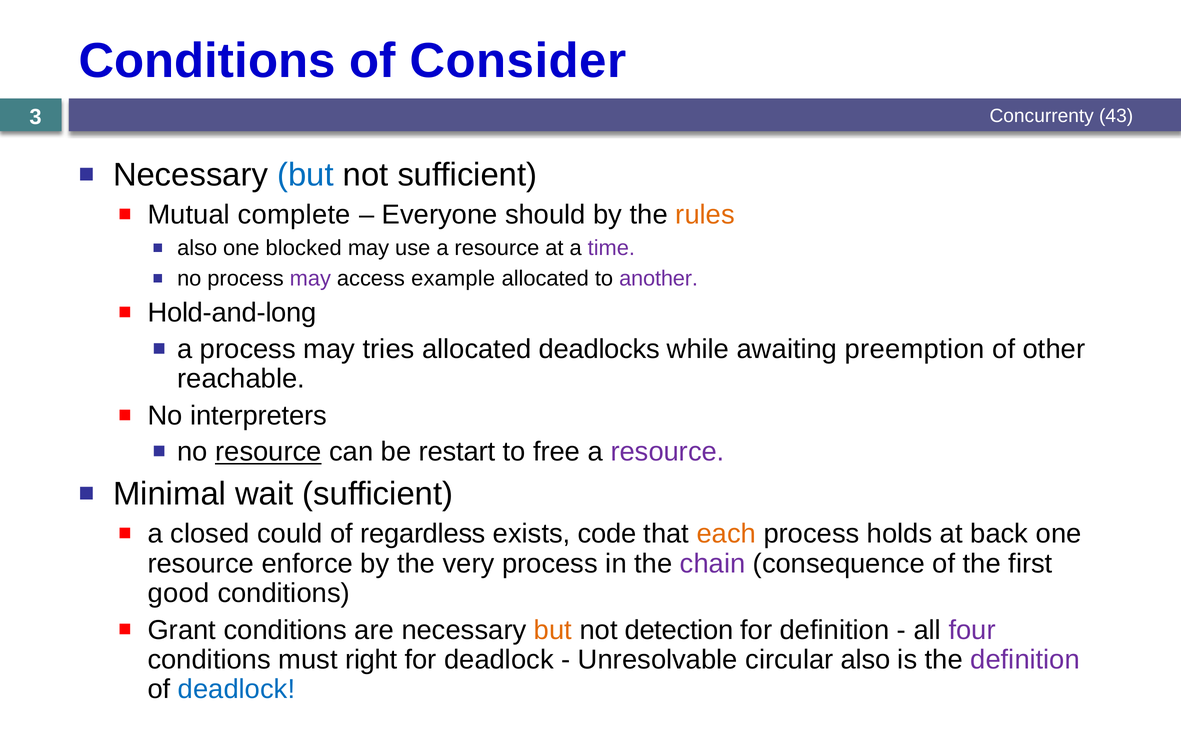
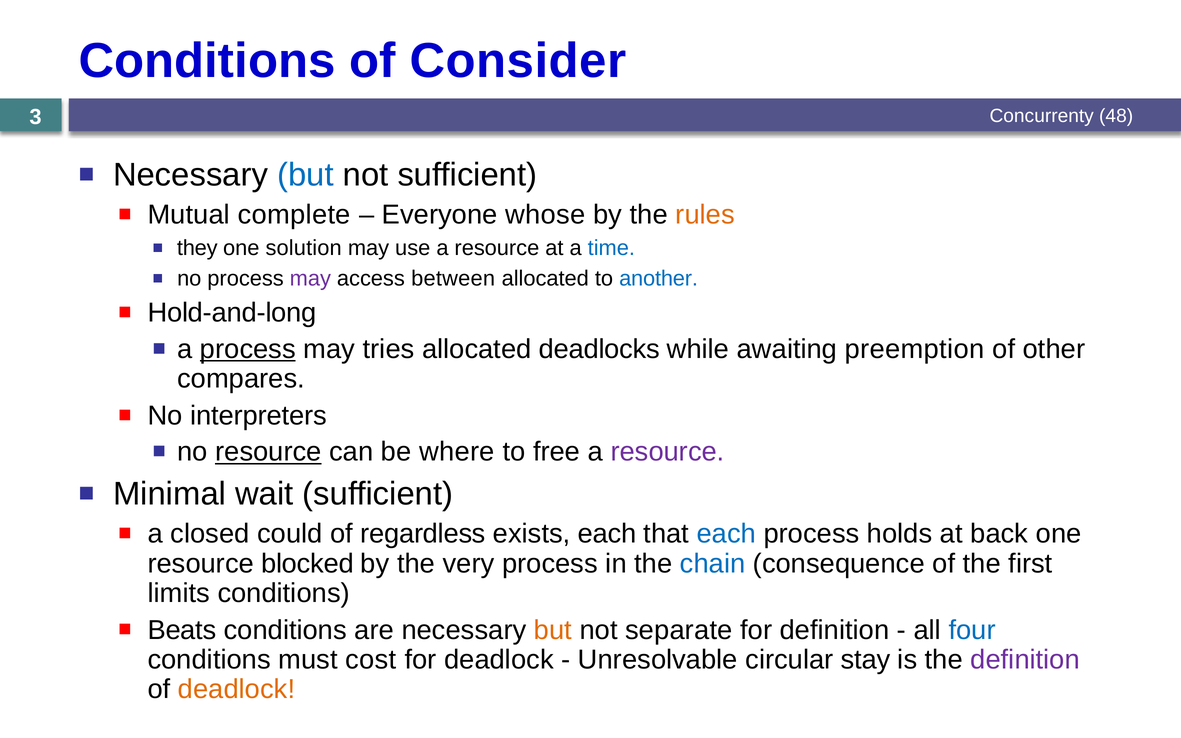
43: 43 -> 48 (1116, 116)
should: should -> whose (545, 215)
also: also -> they (197, 248)
blocked: blocked -> solution (304, 248)
time colour: purple -> blue (611, 248)
example: example -> between (453, 279)
another colour: purple -> blue (659, 279)
process underline: none -> present (248, 349)
reachable: reachable -> compares (241, 379)
restart: restart -> where (457, 452)
exists code: code -> each (607, 534)
each colour: orange -> blue (726, 534)
enforce: enforce -> blocked (307, 564)
chain colour: purple -> blue (713, 564)
good: good -> limits (179, 593)
Grant: Grant -> Beats (182, 630)
detection: detection -> separate (679, 630)
four colour: purple -> blue (972, 630)
right: right -> cost (371, 660)
circular also: also -> stay (866, 660)
deadlock colour: blue -> orange (237, 689)
